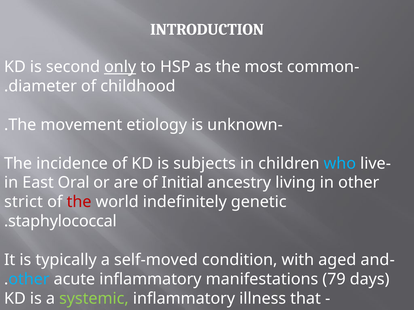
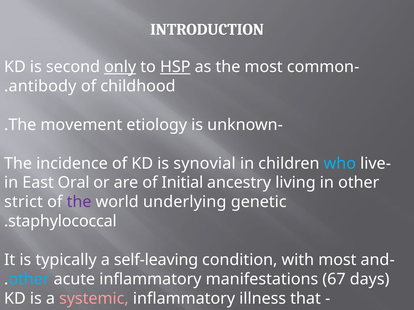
HSP underline: none -> present (175, 67)
diameter: diameter -> antibody (42, 86)
subjects: subjects -> synovial (205, 164)
the colour: red -> purple (79, 202)
indefinitely: indefinitely -> underlying (185, 202)
self-moved: self-moved -> self-leaving (156, 260)
with aged: aged -> most (337, 260)
79: 79 -> 67 (334, 280)
systemic colour: light green -> pink (94, 299)
